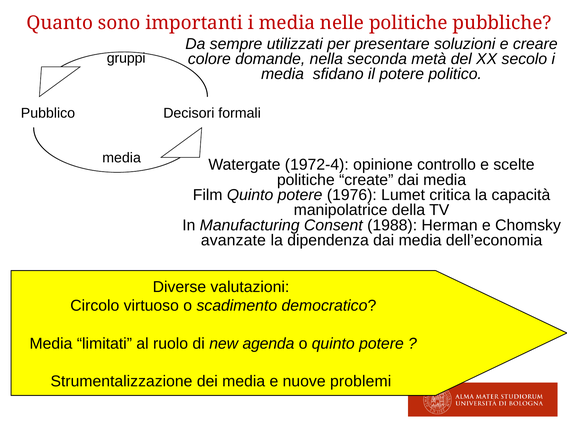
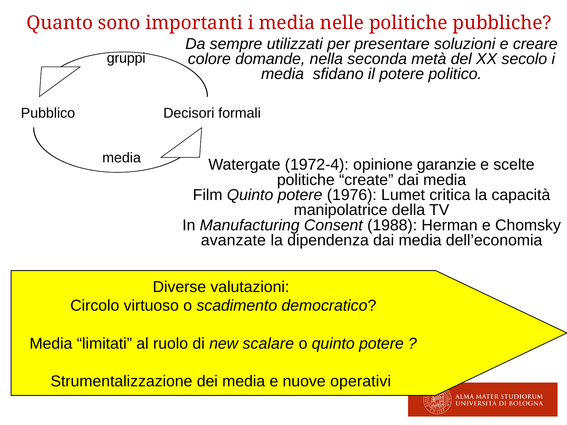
controllo: controllo -> garanzie (447, 165)
agenda: agenda -> scalare (268, 344)
problemi: problemi -> operativi (361, 382)
